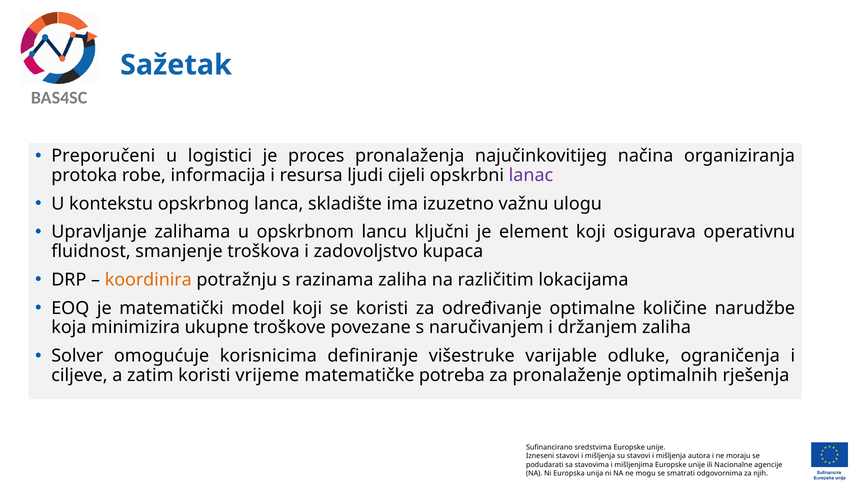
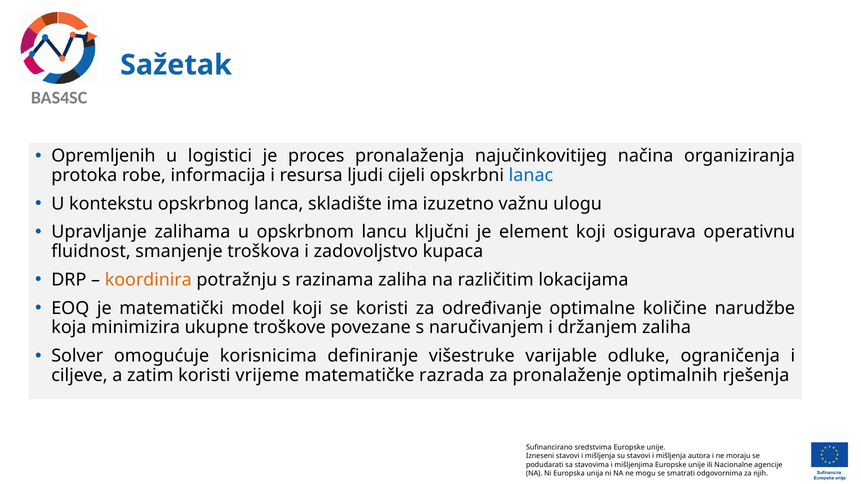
Preporučeni: Preporučeni -> Opremljenih (103, 156)
lanac colour: purple -> blue (531, 175)
potreba: potreba -> razrada (452, 375)
